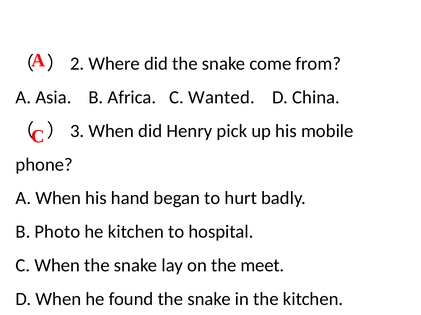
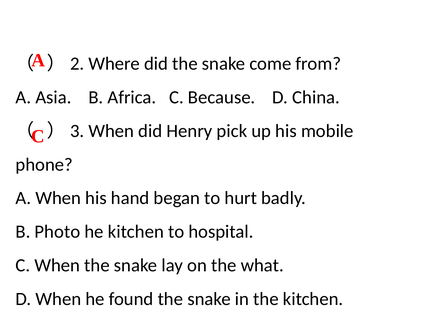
Wanted: Wanted -> Because (222, 98)
meet: meet -> what (262, 266)
